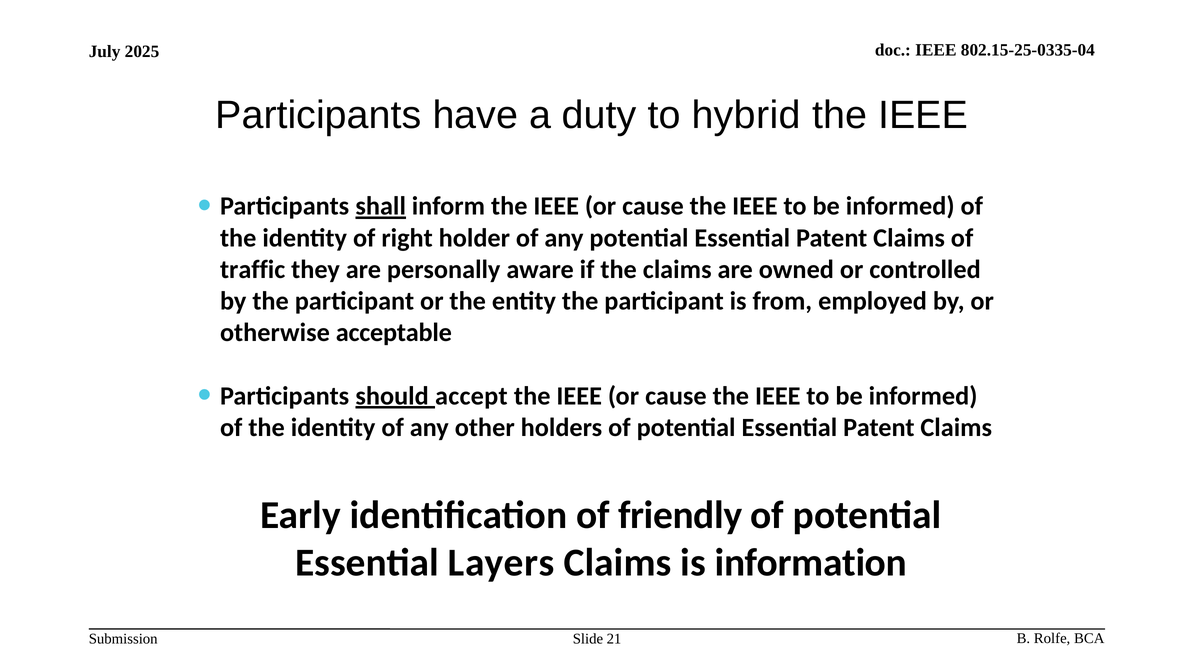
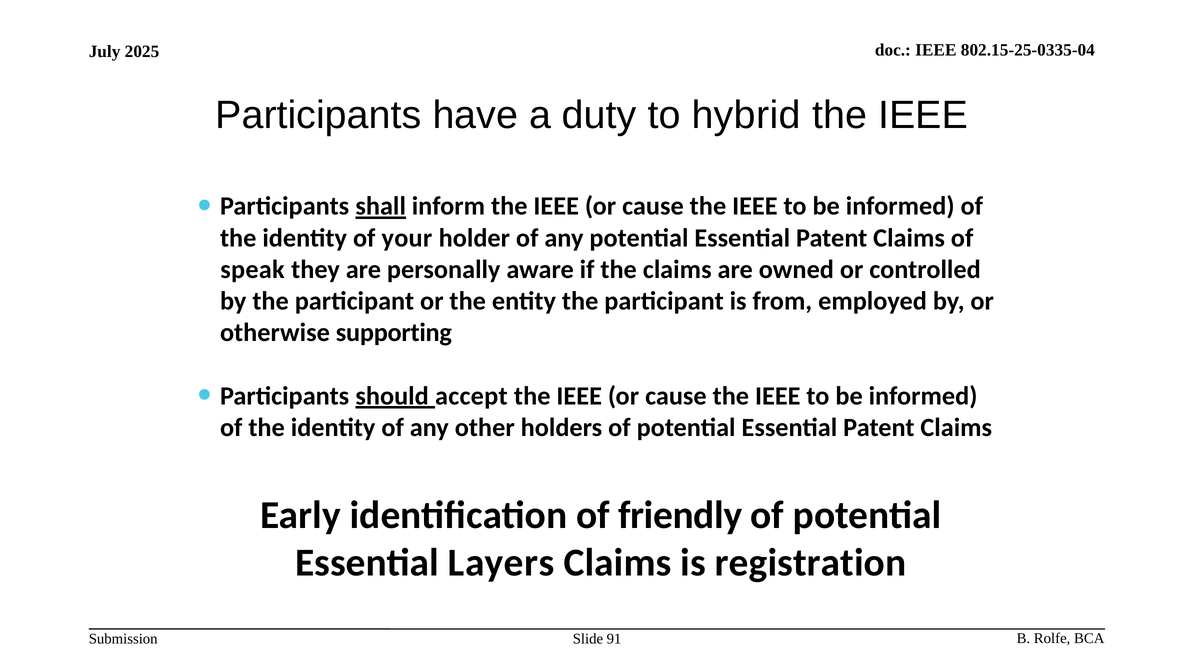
right: right -> your (407, 238)
traffic: traffic -> speak (253, 270)
acceptable: acceptable -> supporting (394, 333)
information: information -> registration (811, 563)
21: 21 -> 91 (614, 639)
